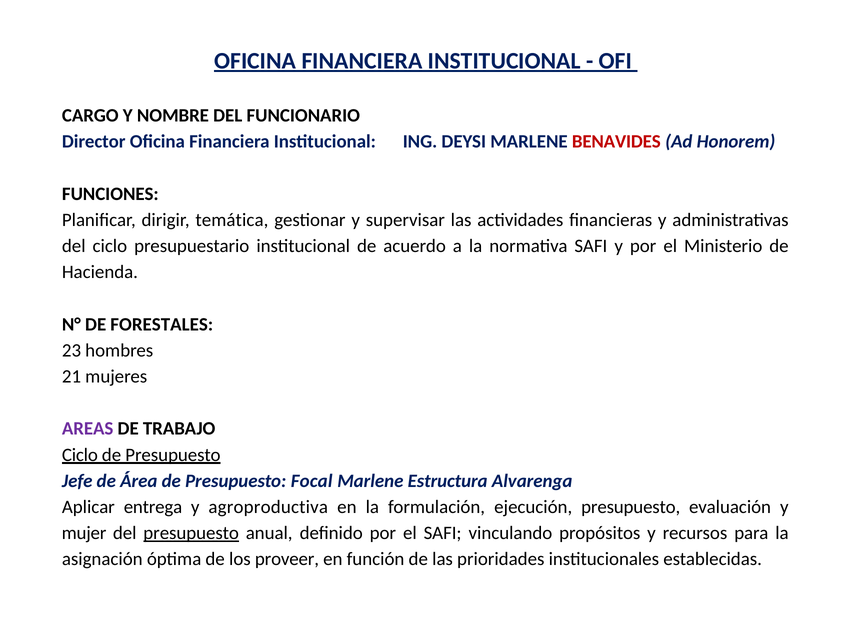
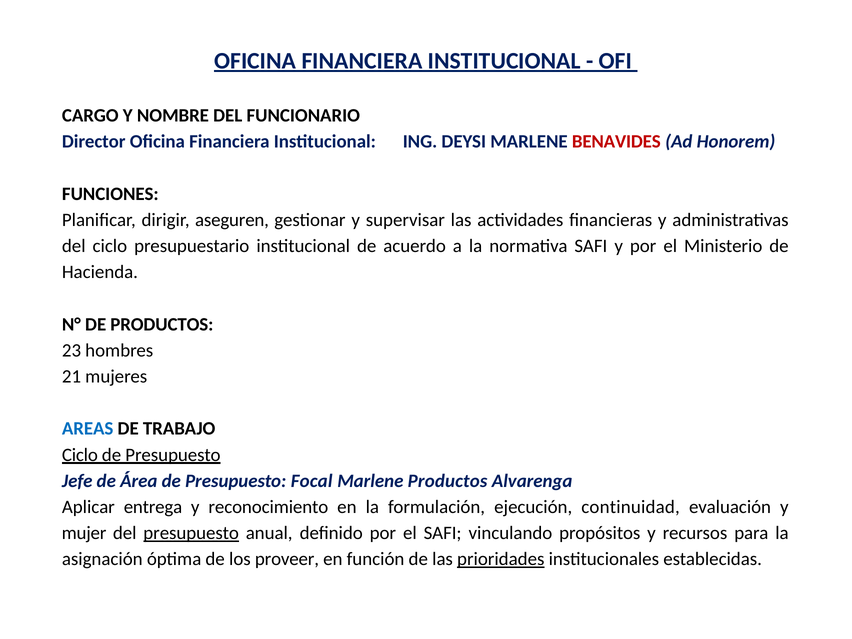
temática: temática -> aseguren (232, 220)
DE FORESTALES: FORESTALES -> PRODUCTOS (162, 324)
AREAS colour: purple -> blue (88, 429)
Marlene Estructura: Estructura -> Productos (448, 481)
agroproductiva: agroproductiva -> reconocimiento (268, 507)
ejecución presupuesto: presupuesto -> continuidad (631, 507)
prioridades underline: none -> present (501, 559)
